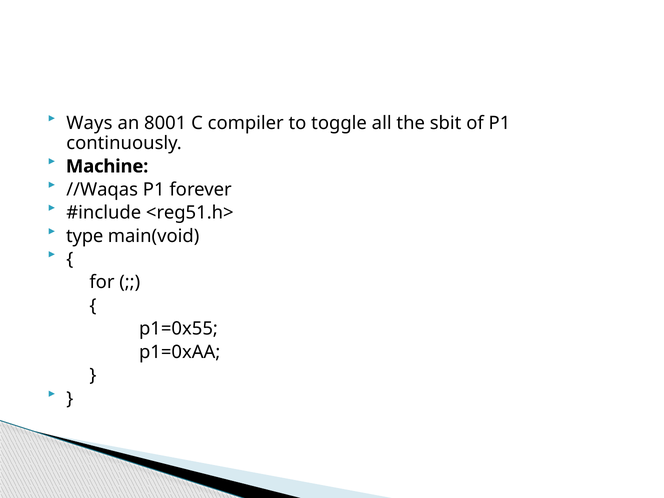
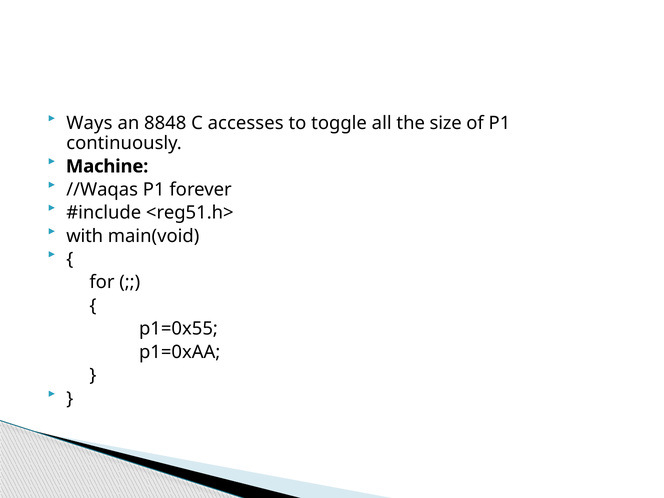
8001: 8001 -> 8848 (165, 123)
compiler: compiler -> accesses (246, 123)
sbit: sbit -> size (446, 123)
type: type -> with (85, 236)
